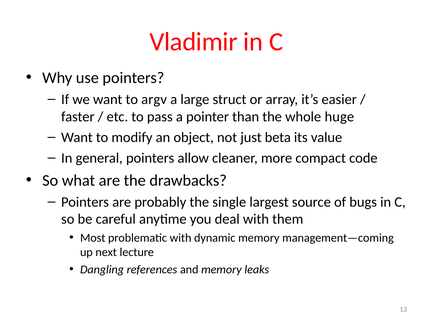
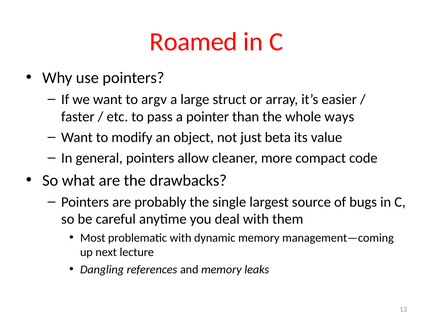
Vladimir: Vladimir -> Roamed (194, 42)
huge: huge -> ways (339, 117)
